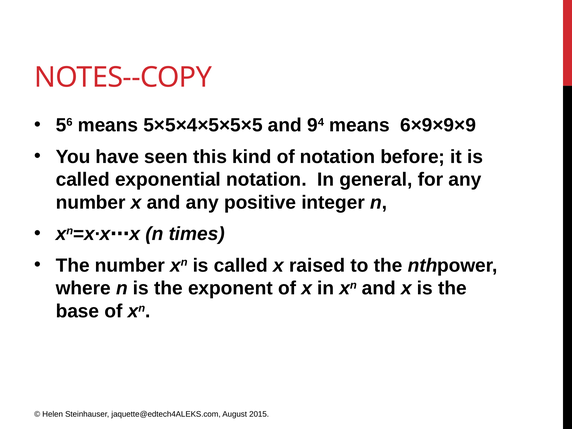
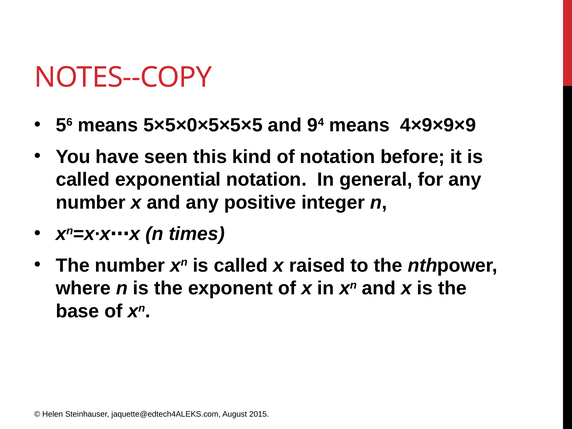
5×5×4×5×5×5: 5×5×4×5×5×5 -> 5×5×0×5×5×5 (203, 125)
6×9×9×9: 6×9×9×9 -> 4×9×9×9 (438, 125)
